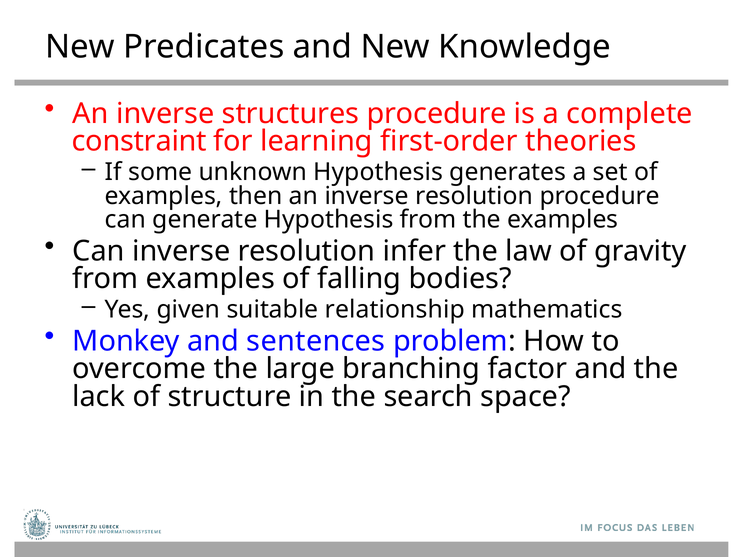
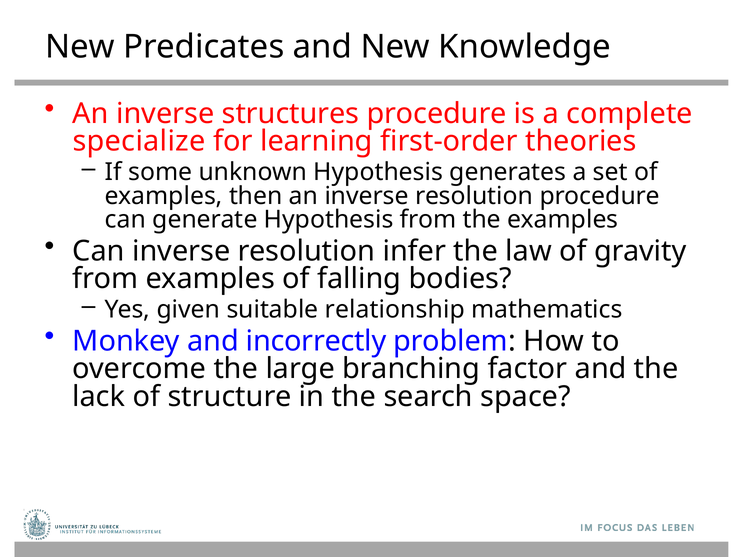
constraint: constraint -> specialize (139, 141)
sentences: sentences -> incorrectly (316, 341)
